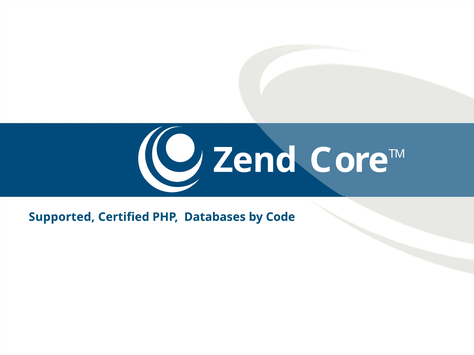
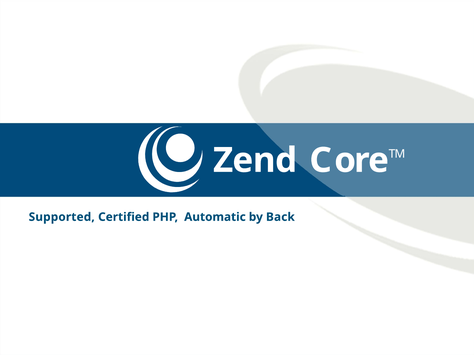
Databases: Databases -> Automatic (215, 217)
Code: Code -> Back (280, 217)
